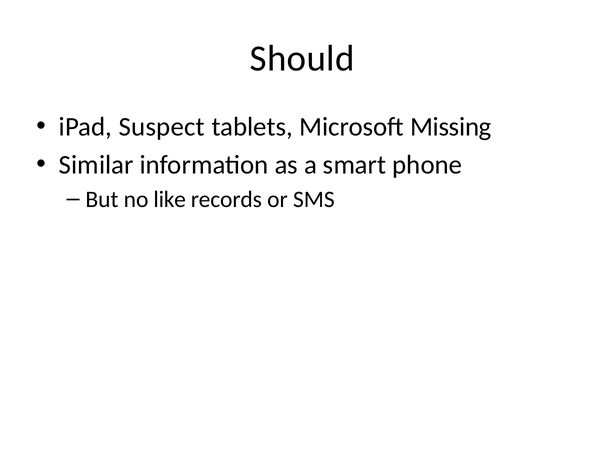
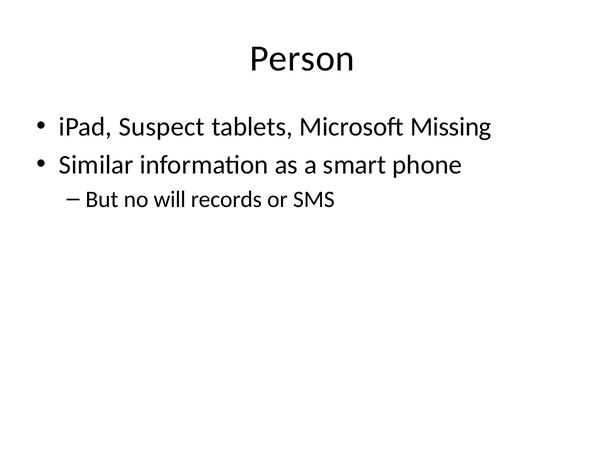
Should: Should -> Person (302, 59)
like: like -> will (170, 199)
